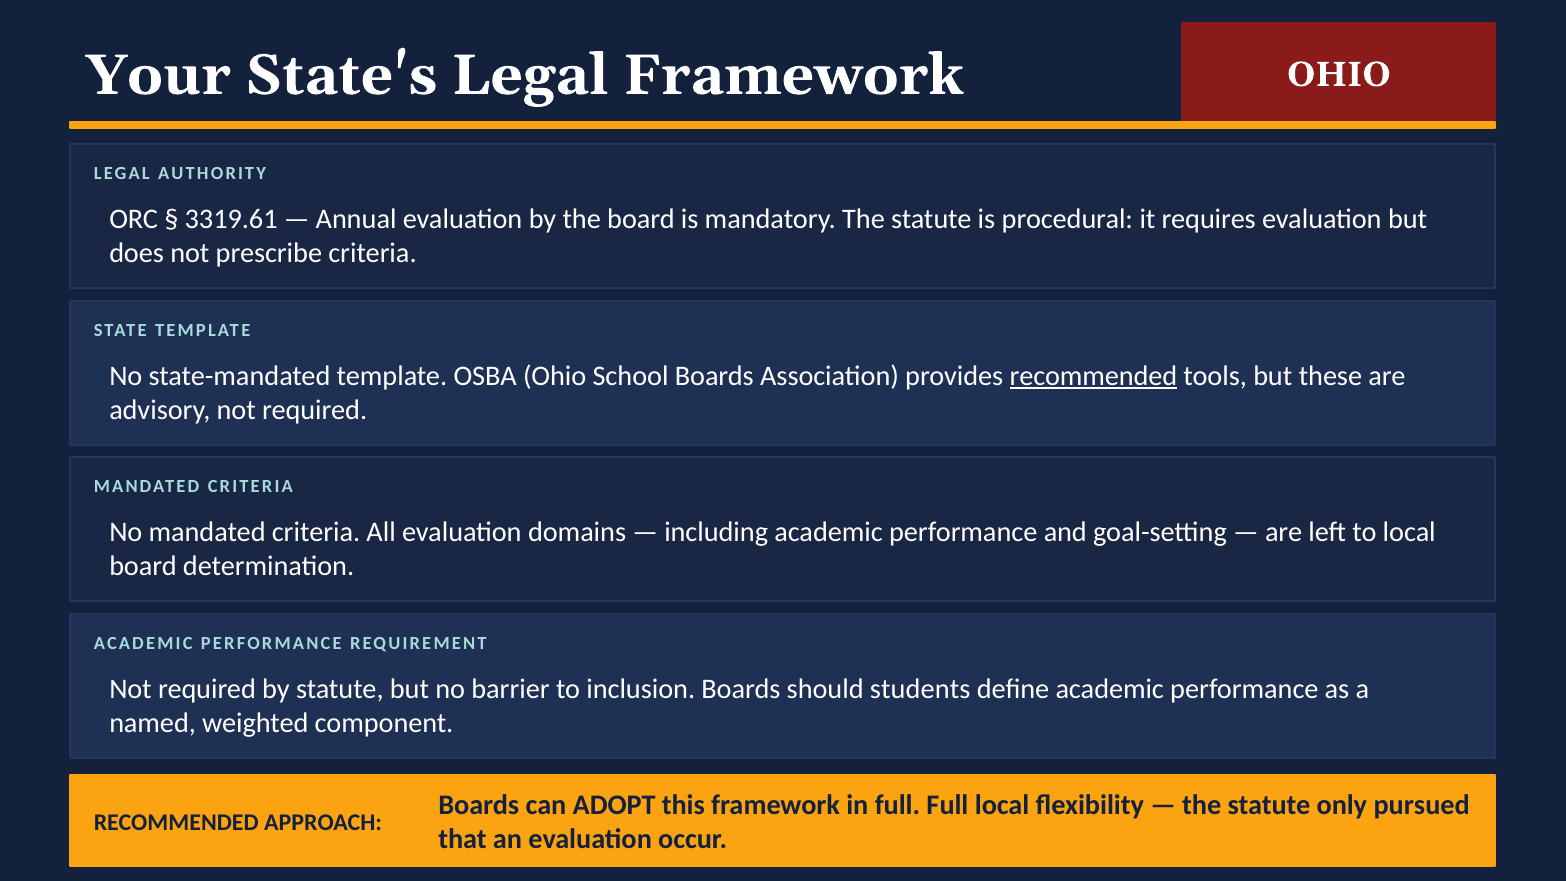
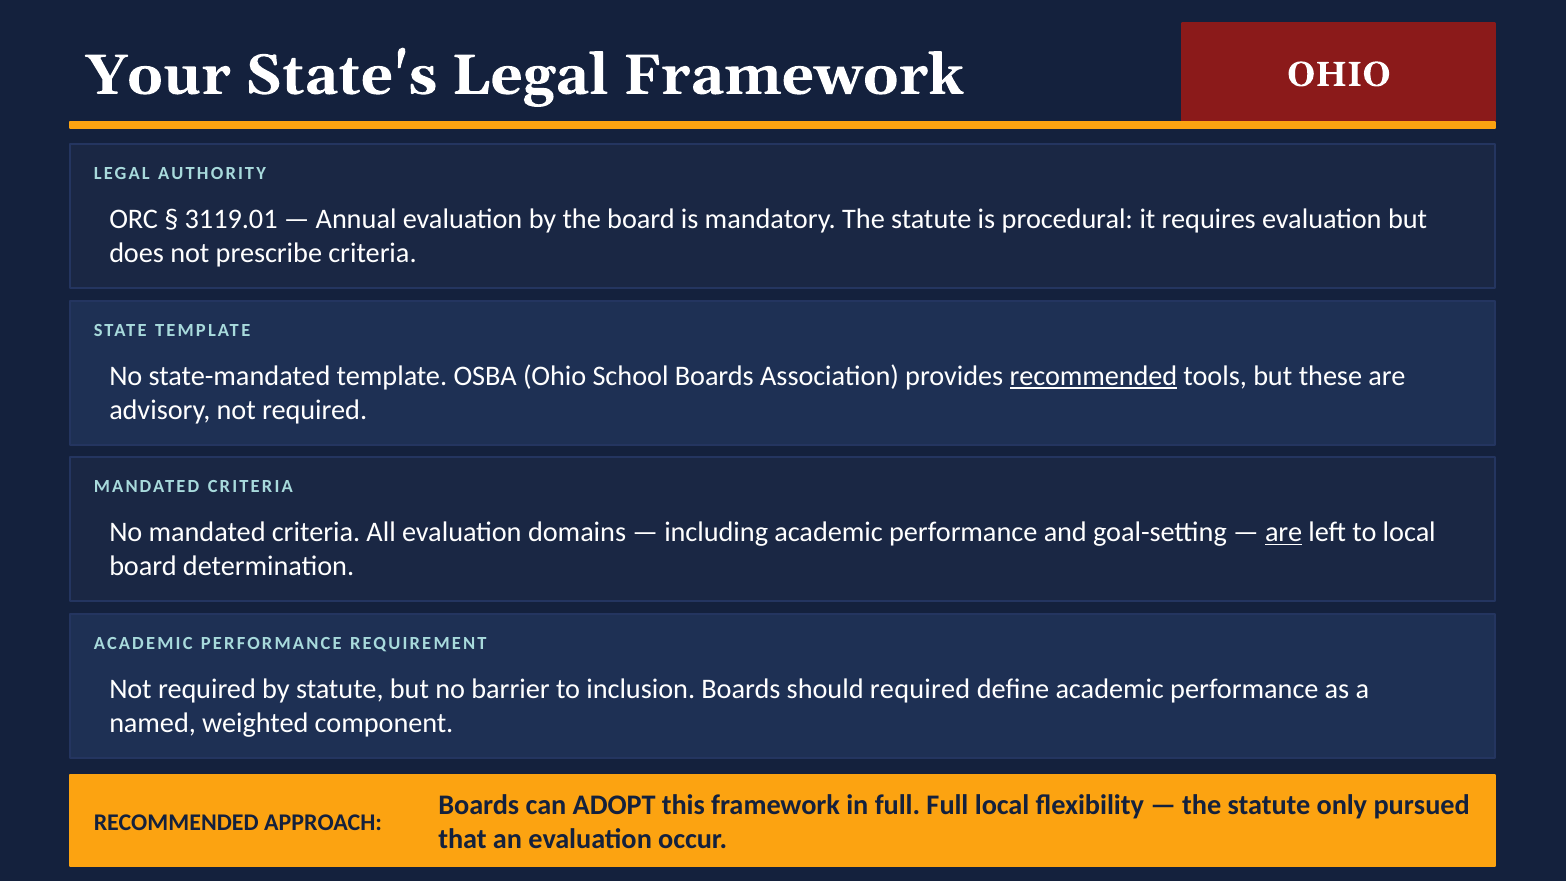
3319.61: 3319.61 -> 3119.01 (231, 219)
are underline: none -> present (1284, 532)
should students: students -> required (920, 689)
